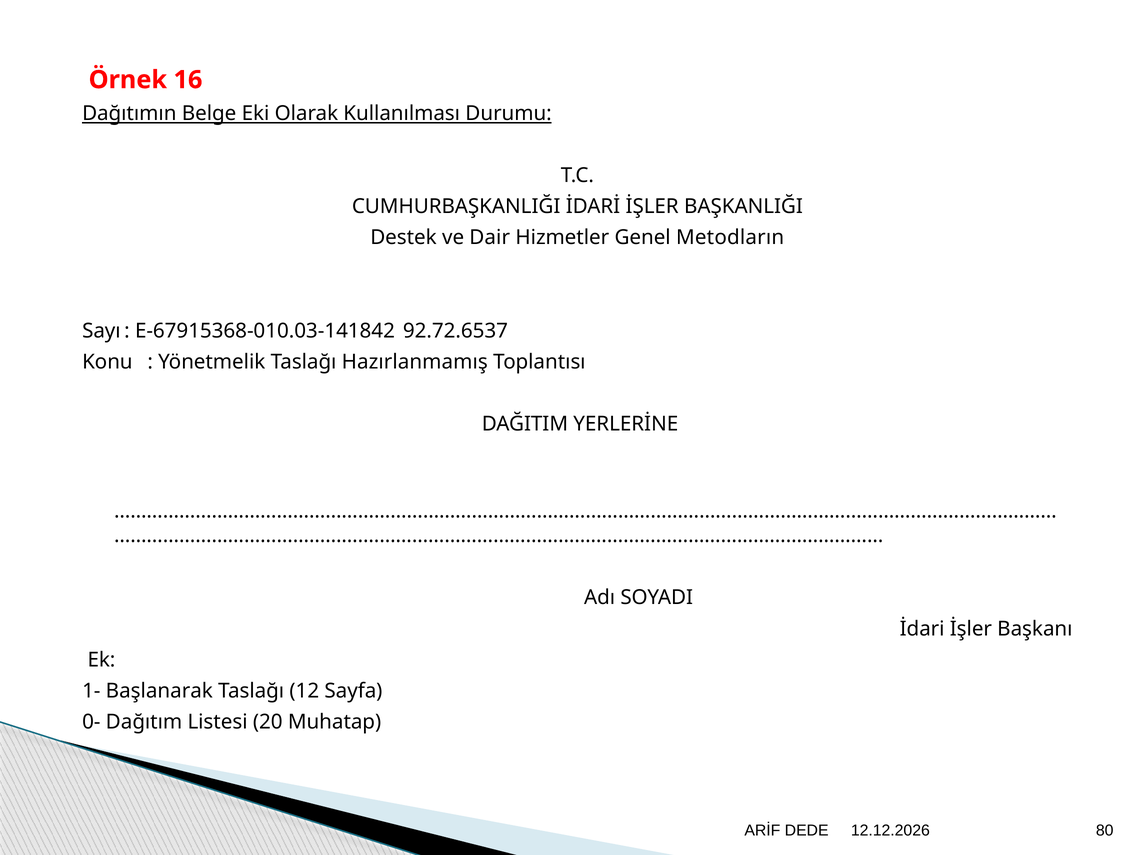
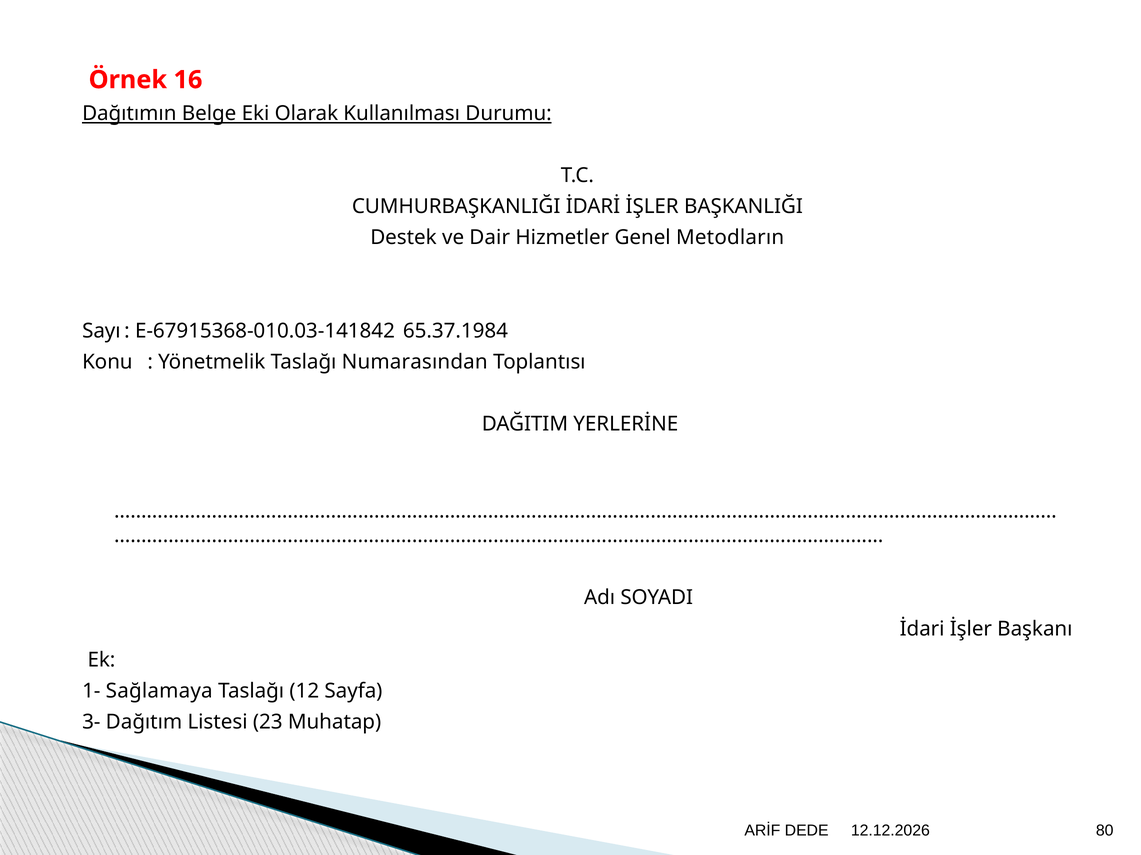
92.72.6537: 92.72.6537 -> 65.37.1984 (455, 331)
Hazırlanmamış: Hazırlanmamış -> Numarasından (415, 362)
Başlanarak: Başlanarak -> Sağlamaya (159, 691)
0-: 0- -> 3- (91, 723)
20: 20 -> 23 (268, 723)
